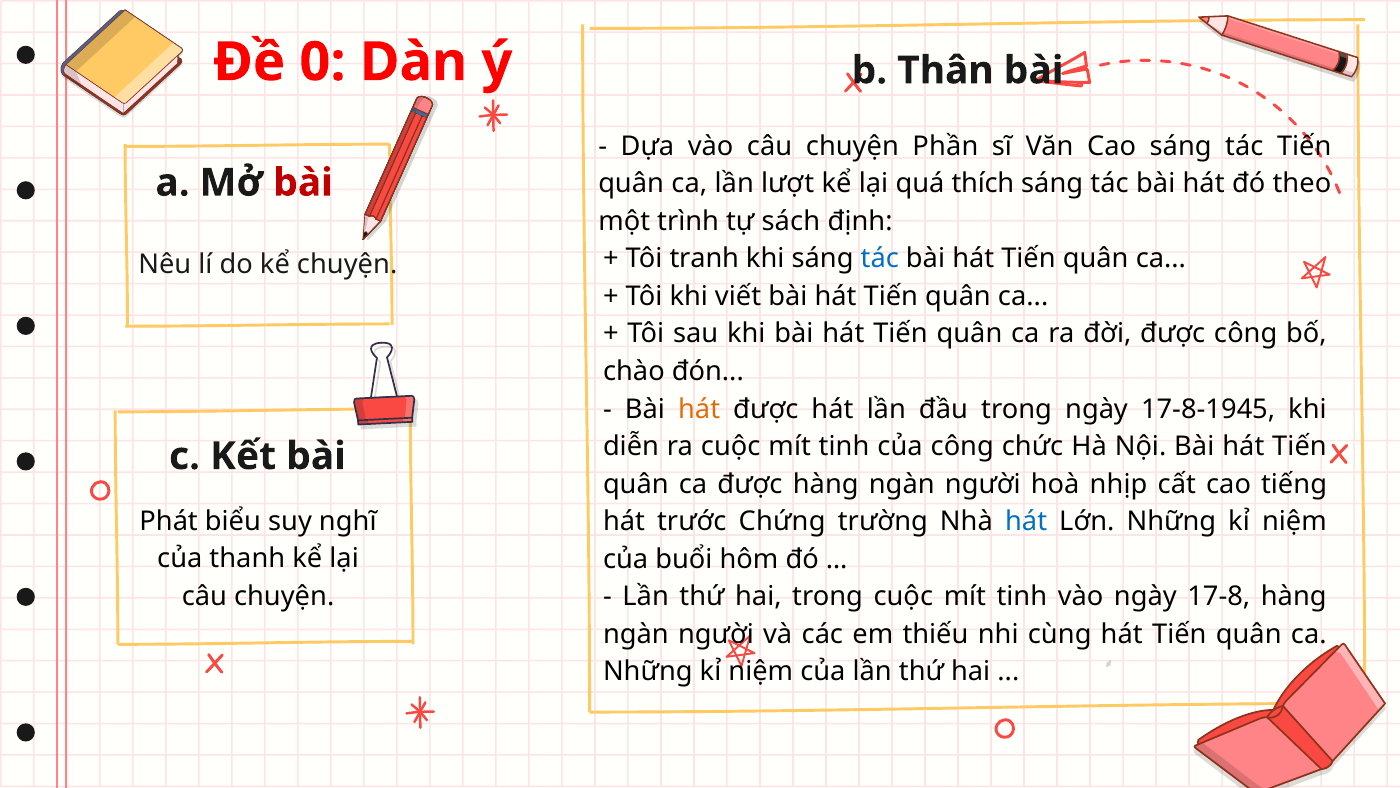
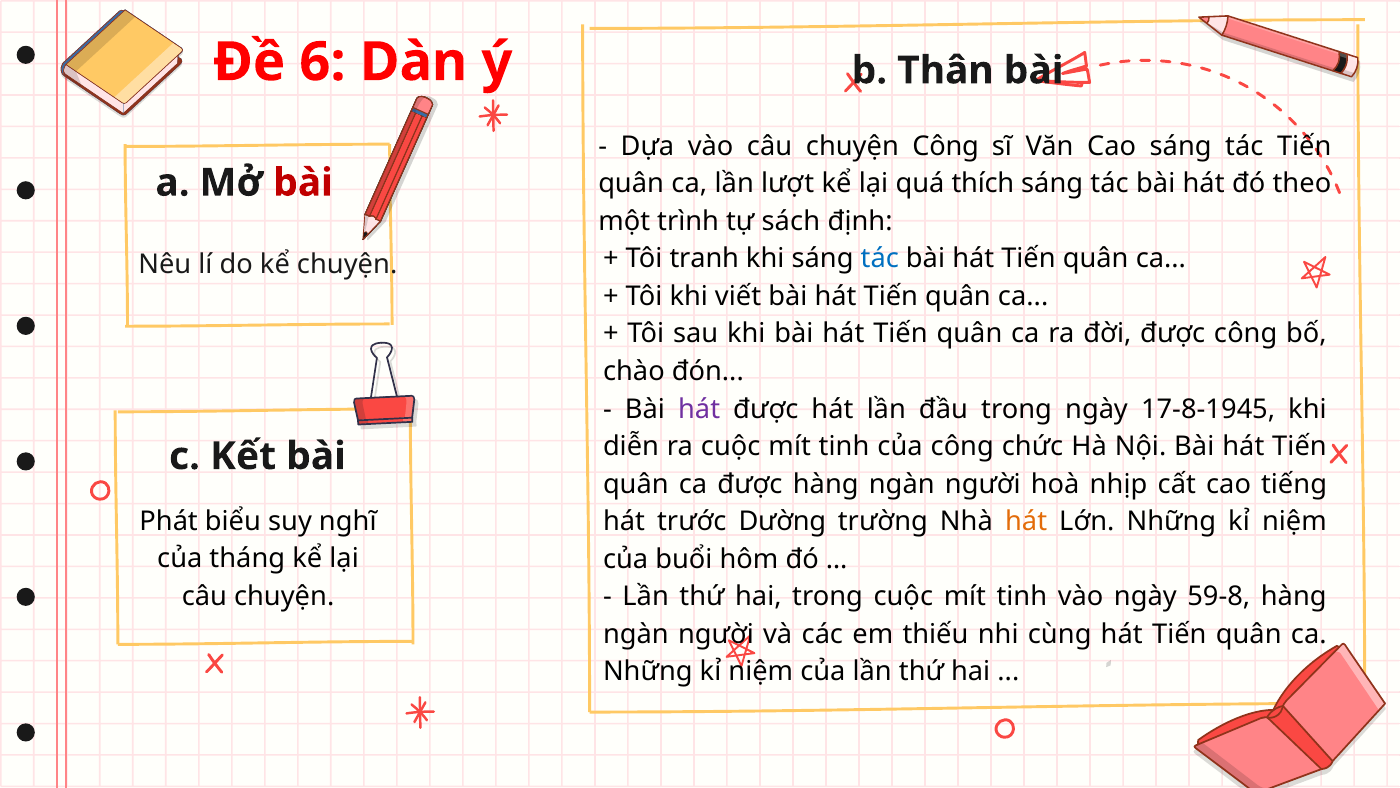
0: 0 -> 6 (322, 62)
chuyện Phần: Phần -> Công (946, 146)
hát colour: orange -> purple (699, 409)
Chứng: Chứng -> Dường (782, 521)
hát colour: blue -> orange (1026, 521)
thanh: thanh -> tháng (247, 559)
17-8: 17-8 -> 59-8 (1219, 596)
